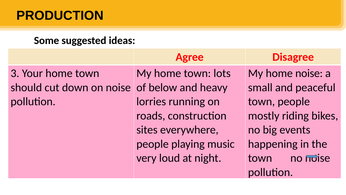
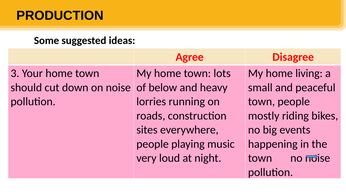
home noise: noise -> living (309, 73)
